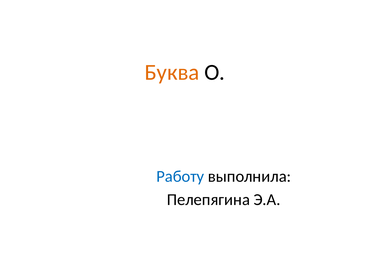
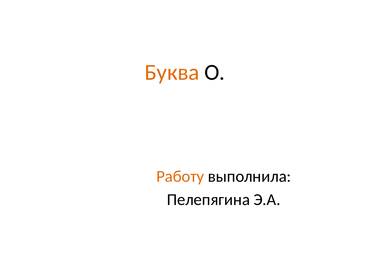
Работу colour: blue -> orange (180, 176)
